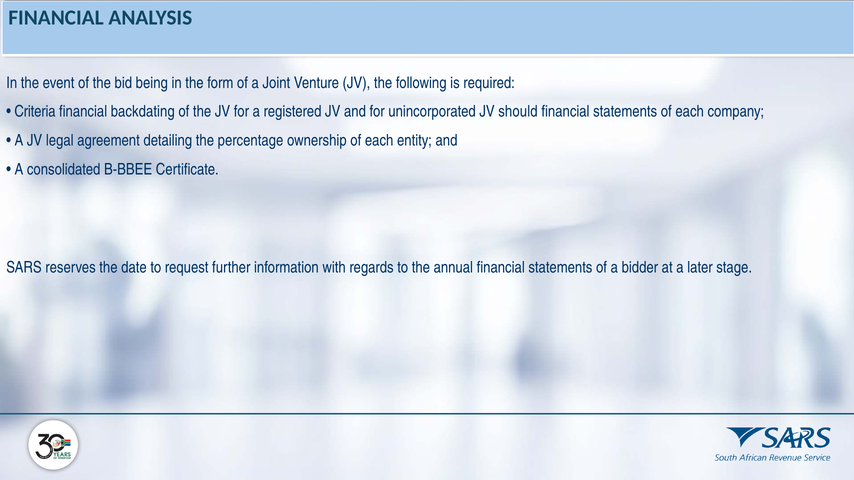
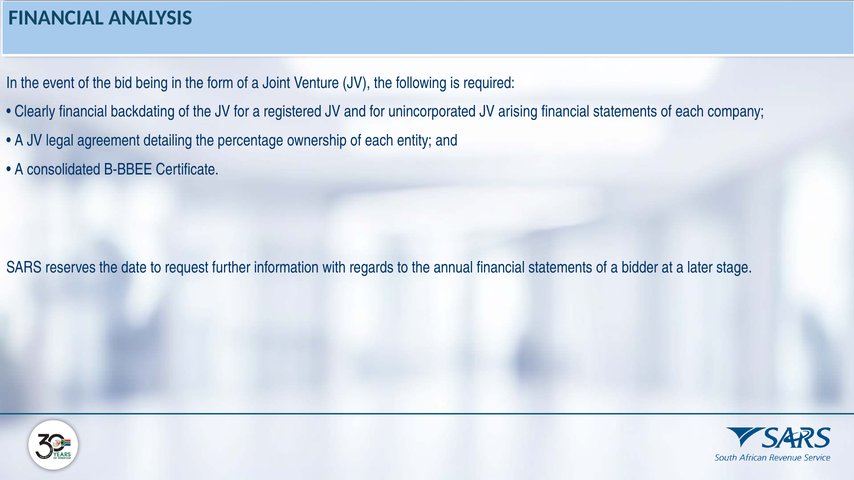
Criteria: Criteria -> Clearly (35, 112)
should: should -> arising (518, 112)
